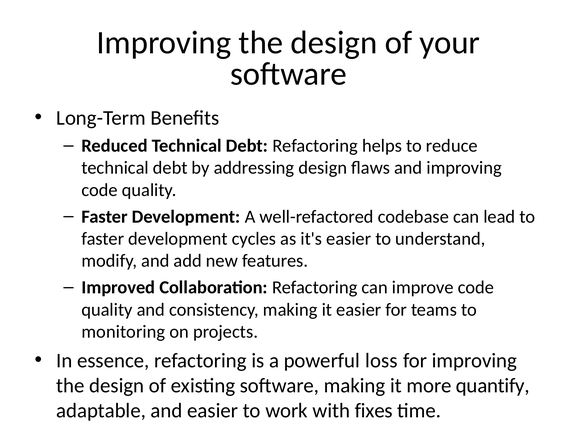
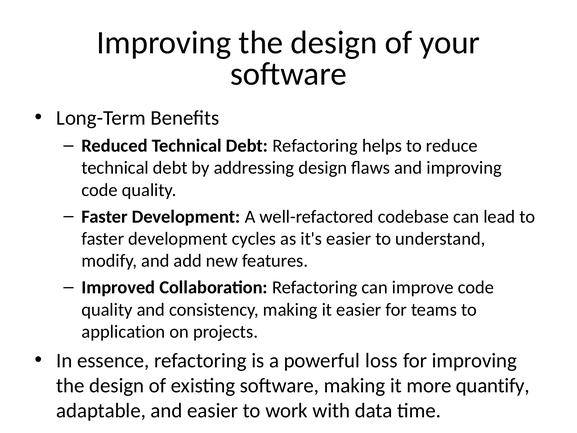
monitoring: monitoring -> application (123, 332)
fixes: fixes -> data (374, 410)
